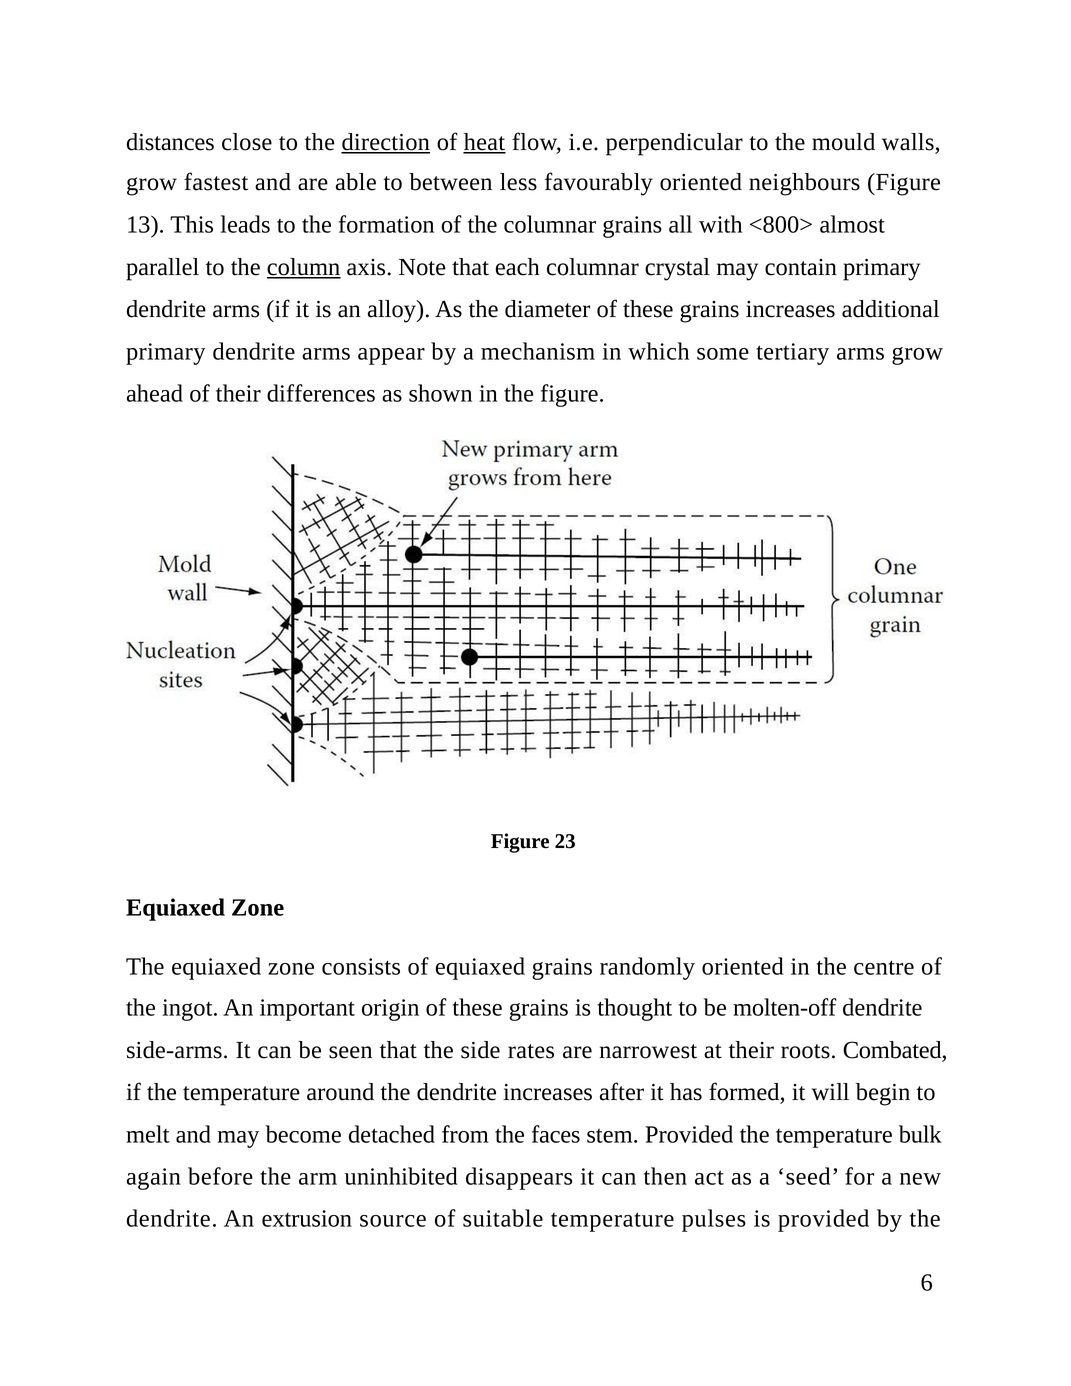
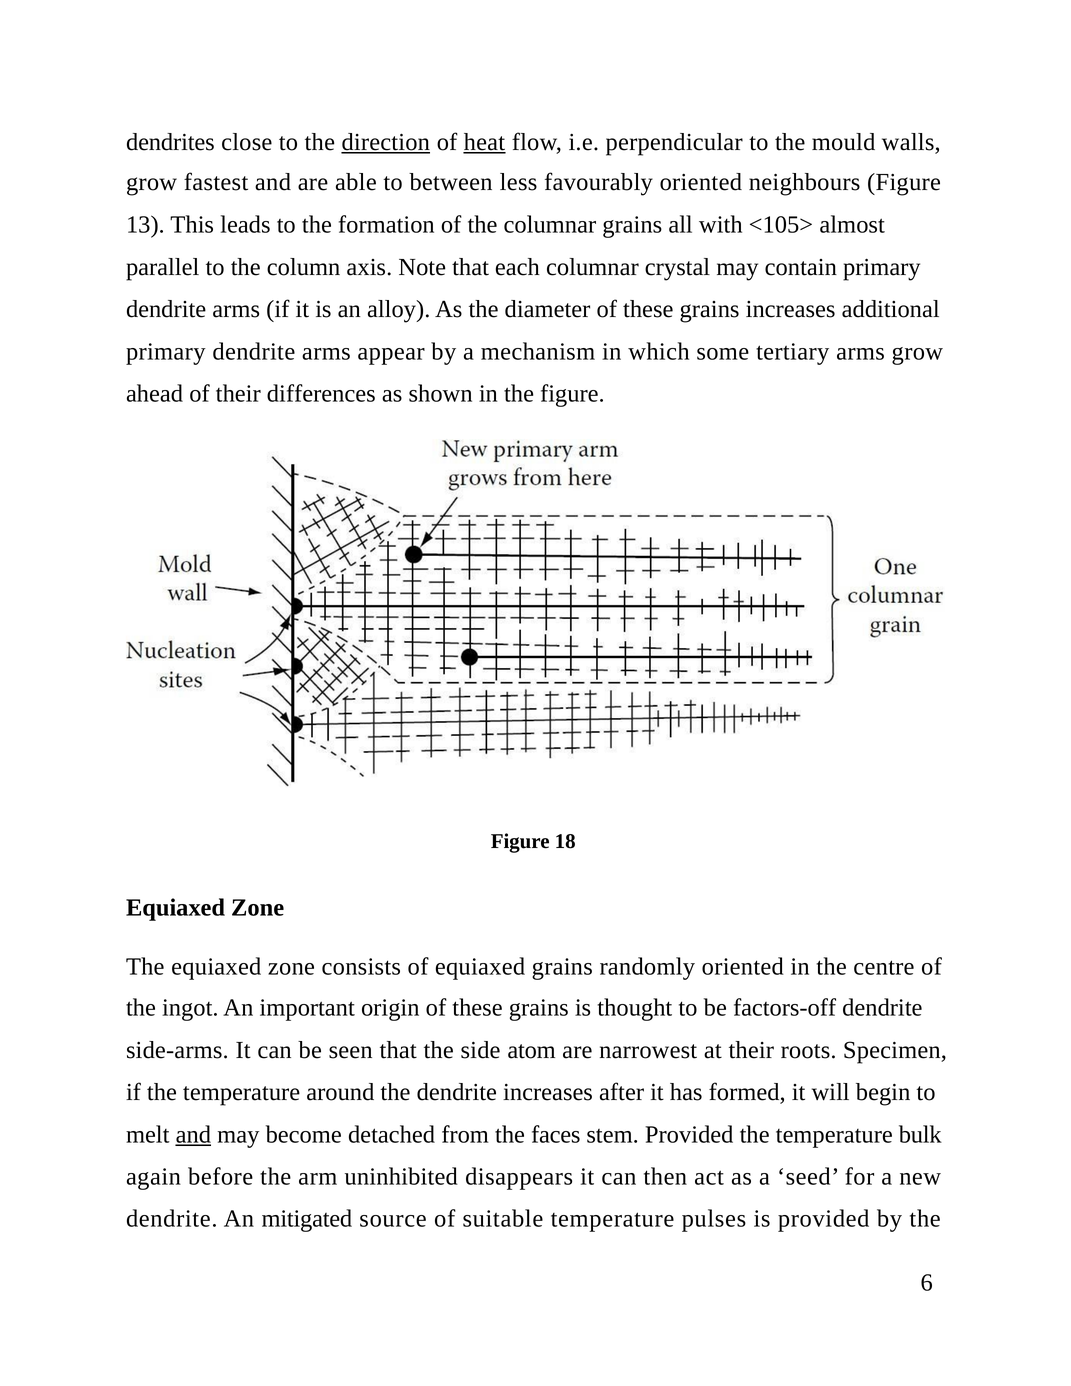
distances: distances -> dendrites (170, 142)
<800>: <800> -> <105> (781, 225)
column underline: present -> none (304, 267)
23: 23 -> 18 (565, 841)
molten-off: molten-off -> factors-off (785, 1008)
rates: rates -> atom (532, 1050)
Combated: Combated -> Specimen (895, 1050)
and underline: none -> present (193, 1135)
extrusion: extrusion -> mitigated (307, 1219)
